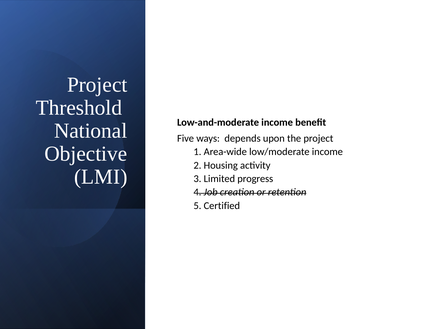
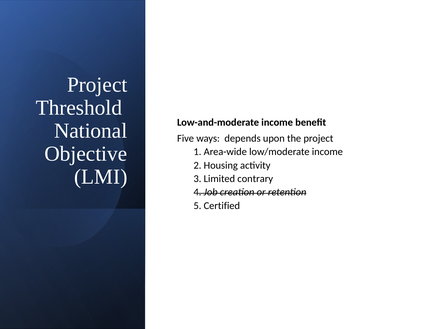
progress: progress -> contrary (255, 178)
